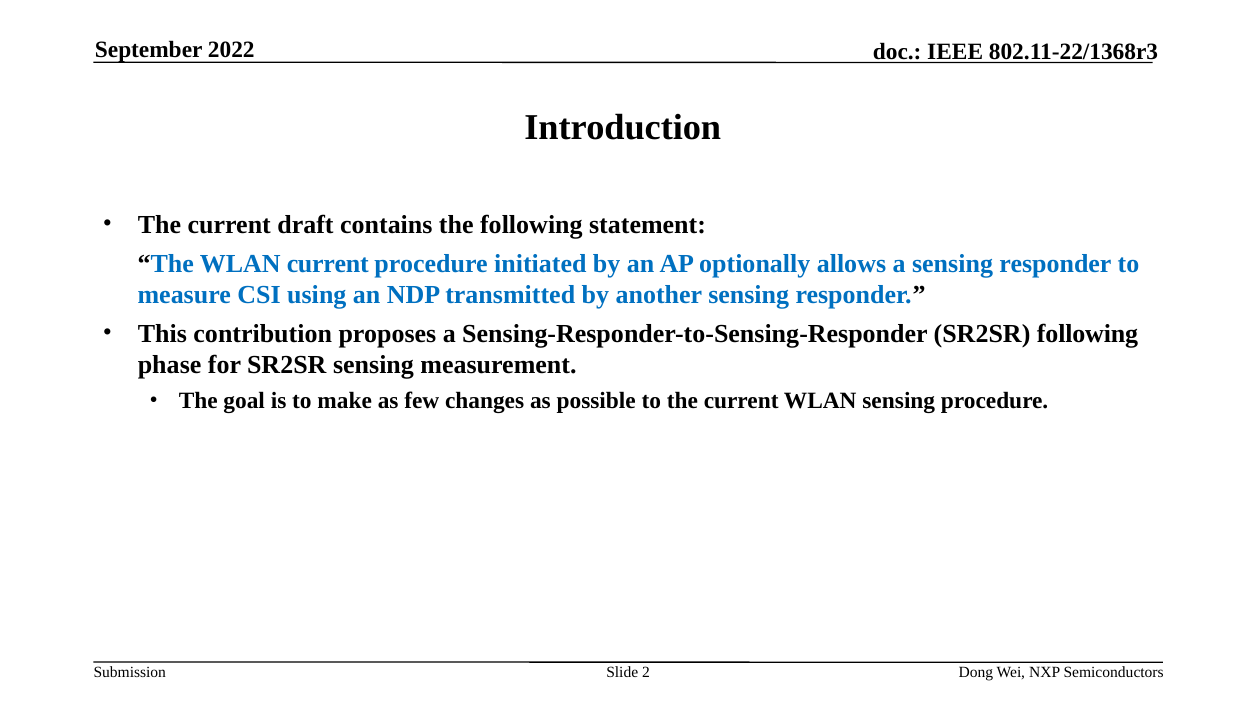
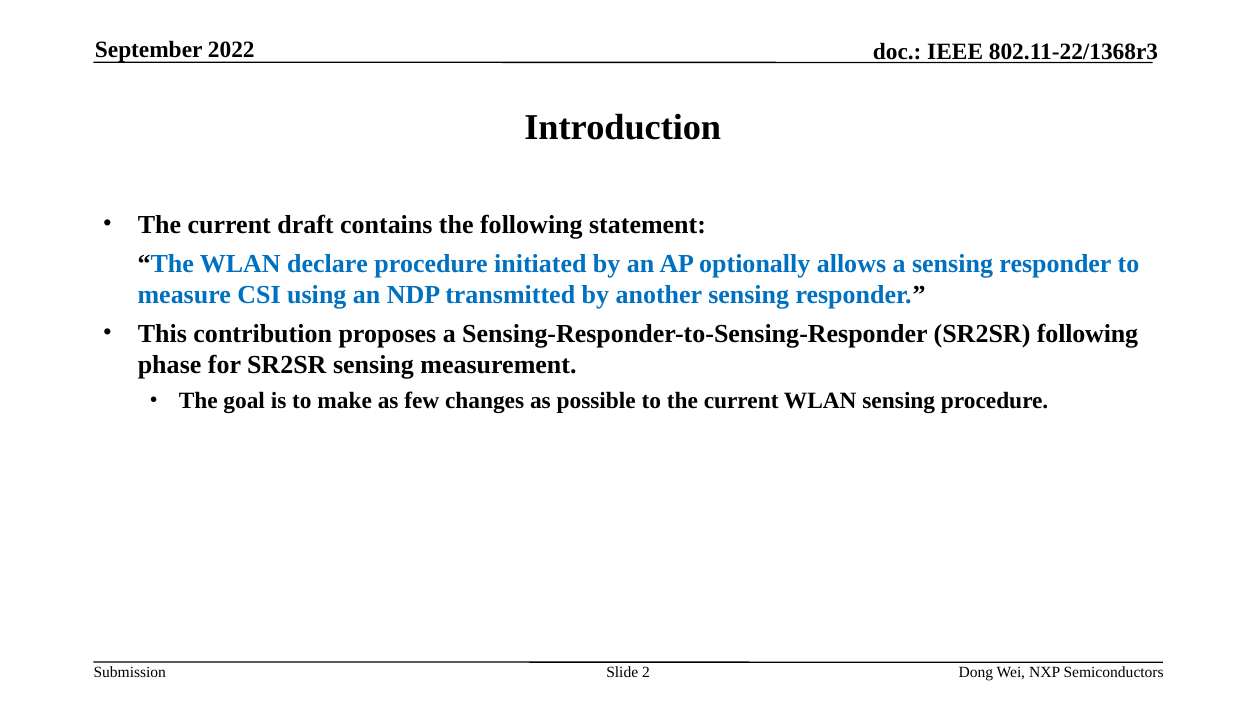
WLAN current: current -> declare (328, 264)
